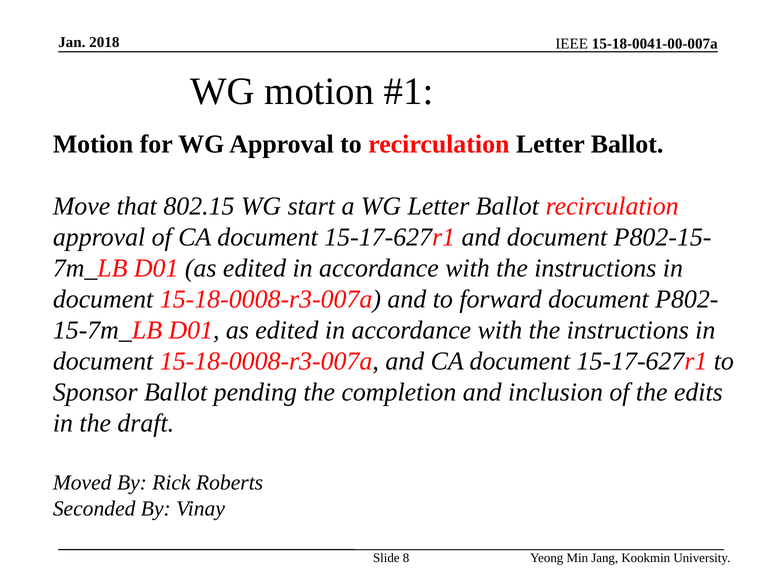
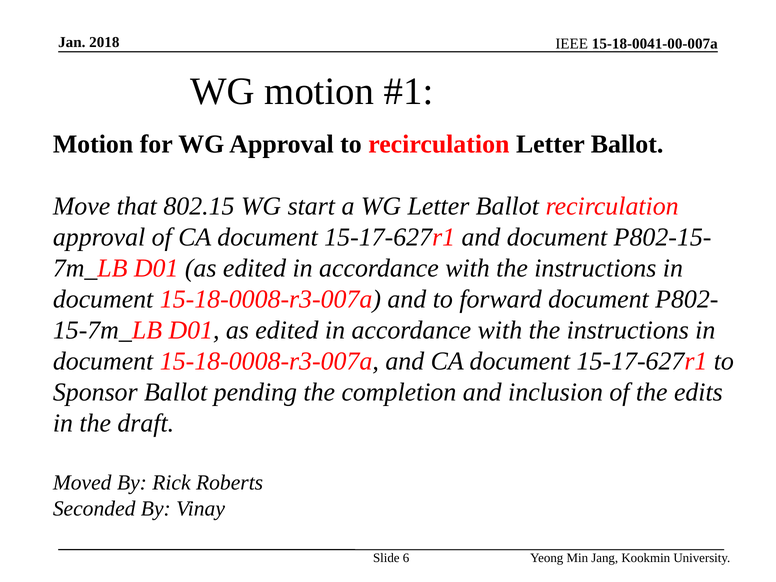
8: 8 -> 6 (406, 558)
